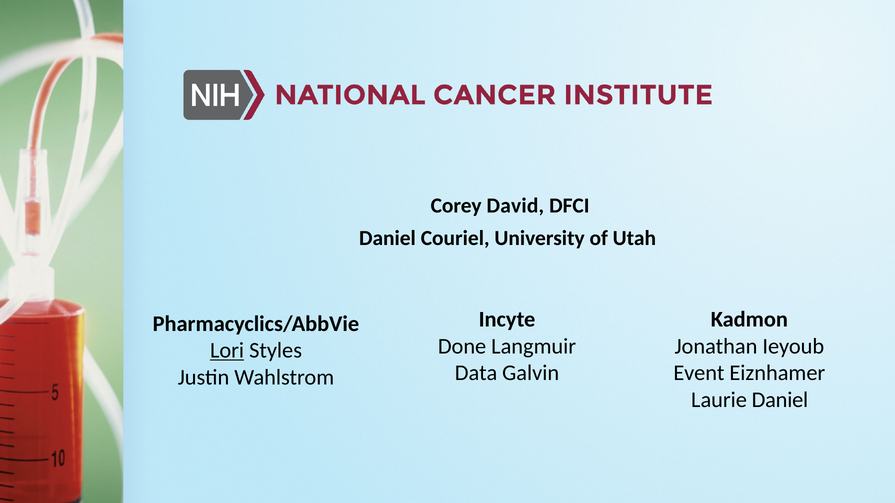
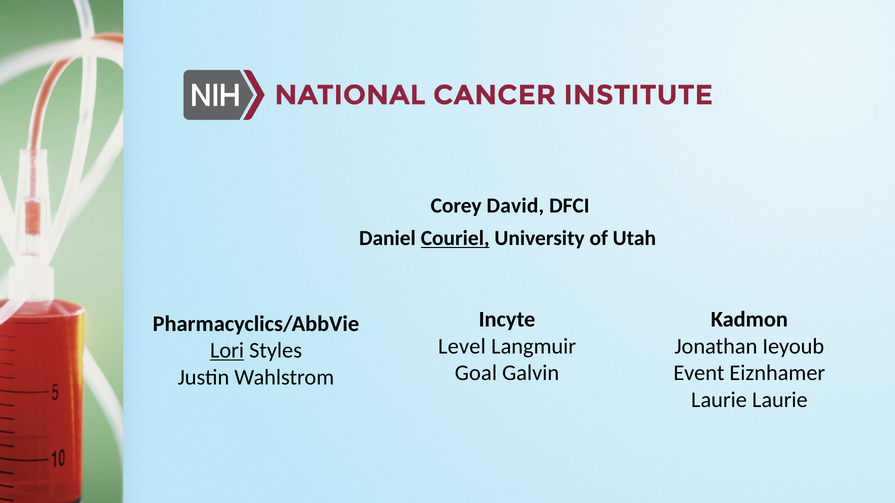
Couriel underline: none -> present (455, 239)
Done: Done -> Level (462, 346)
Data: Data -> Goal (476, 373)
Laurie Daniel: Daniel -> Laurie (780, 400)
